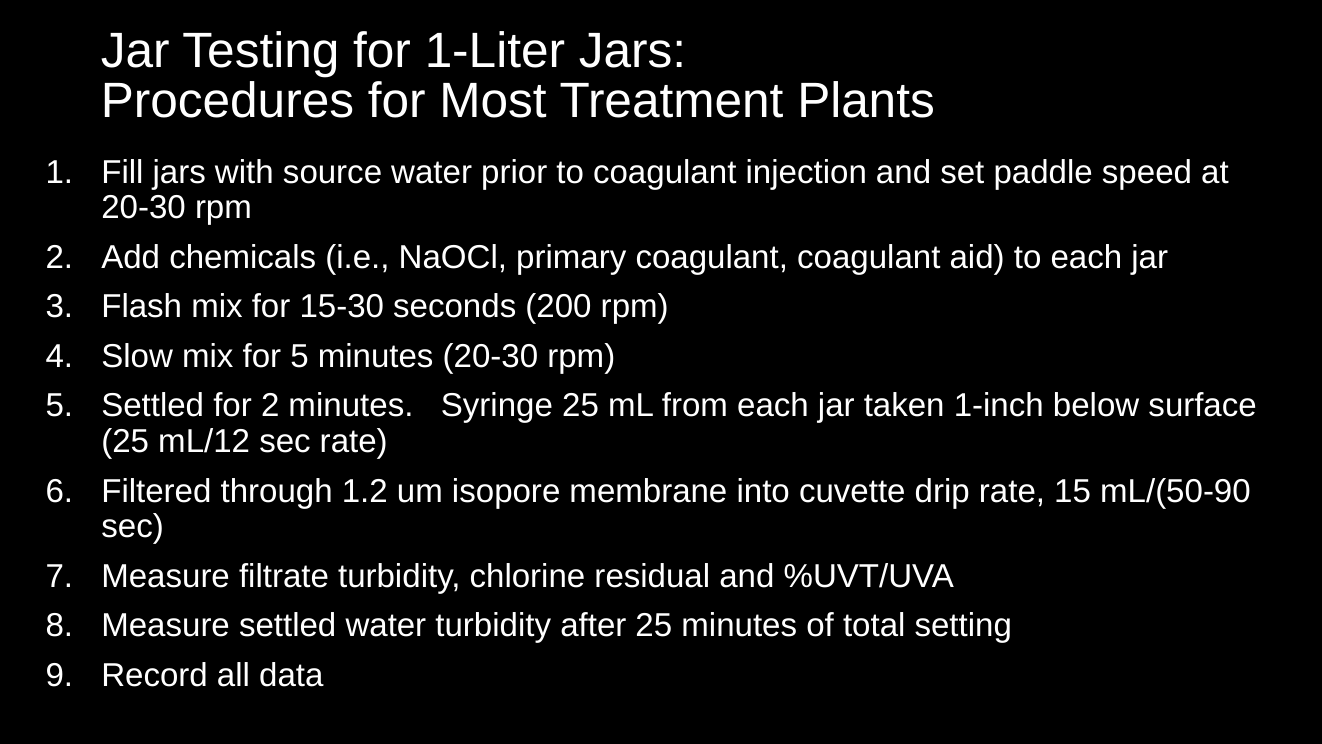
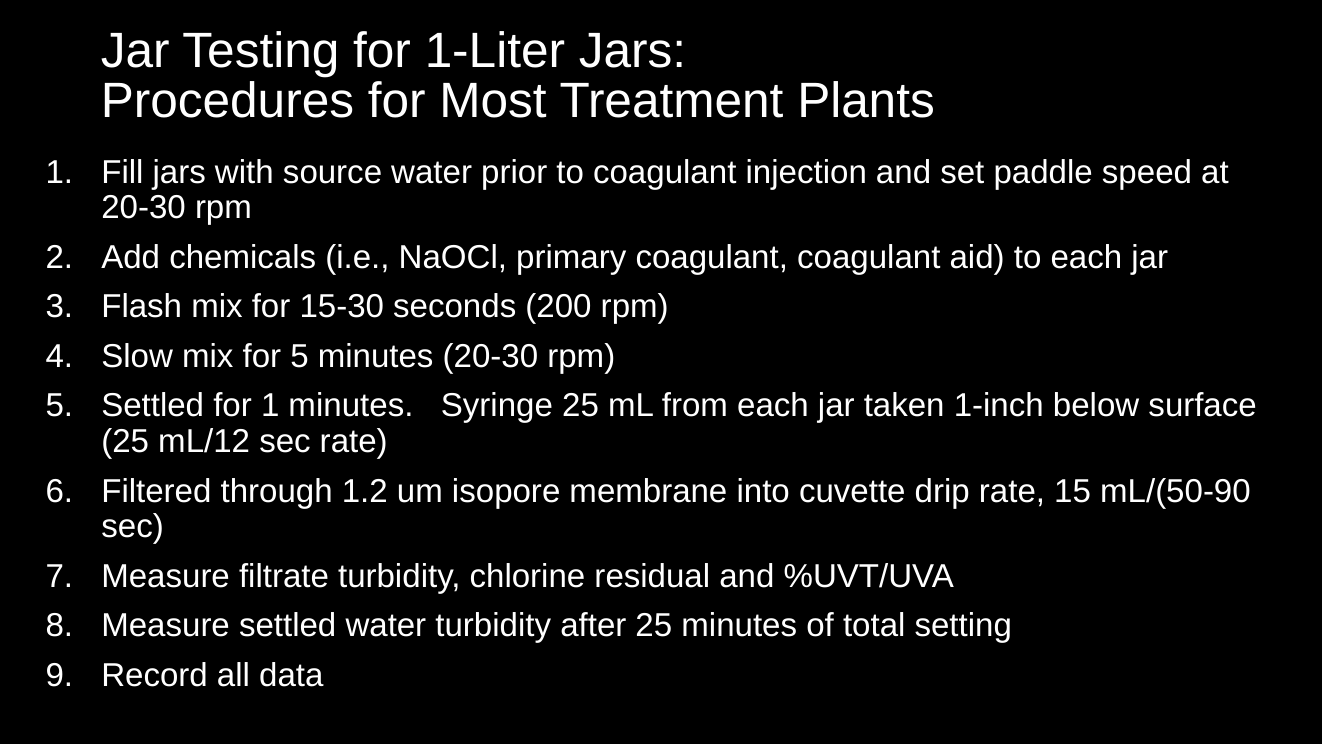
for 2: 2 -> 1 (270, 406)
